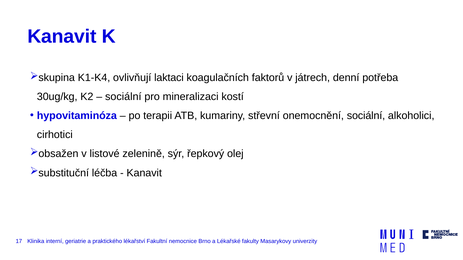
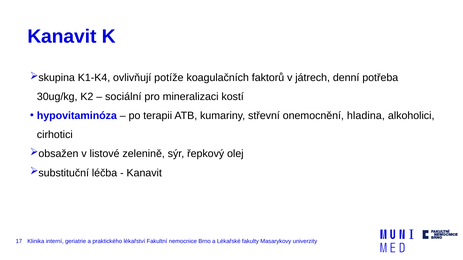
laktaci: laktaci -> potíže (169, 78)
onemocnění sociální: sociální -> hladina (366, 116)
